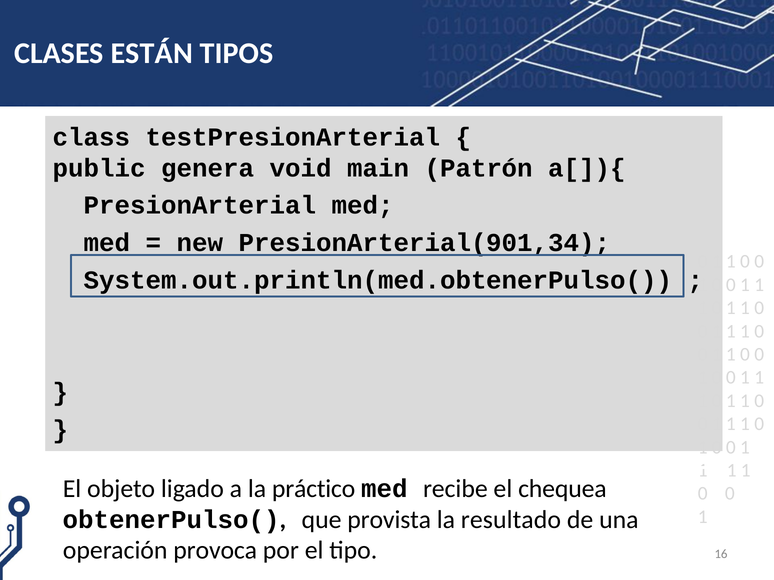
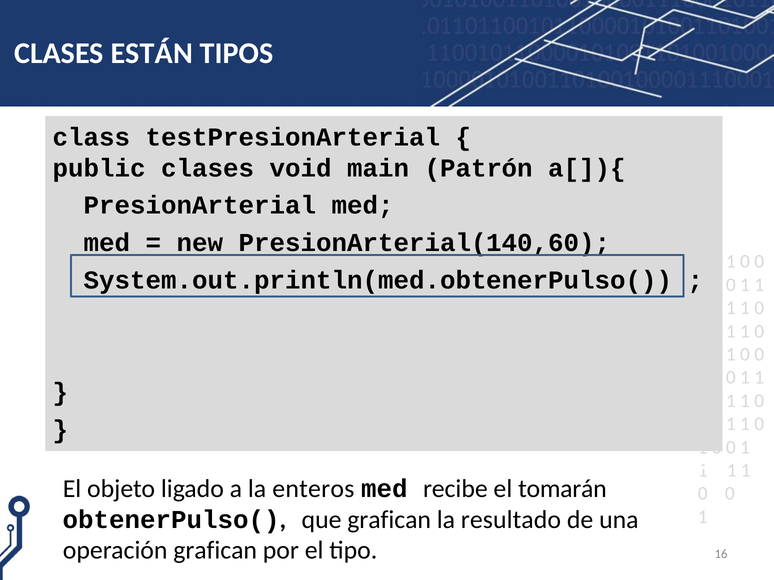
public genera: genera -> clases (208, 168)
PresionArterial(901,34: PresionArterial(901,34 -> PresionArterial(140,60 (425, 243)
práctico: práctico -> enteros (313, 489)
chequea: chequea -> tomarán (562, 489)
que provista: provista -> grafican (389, 520)
operación provoca: provoca -> grafican (215, 551)
